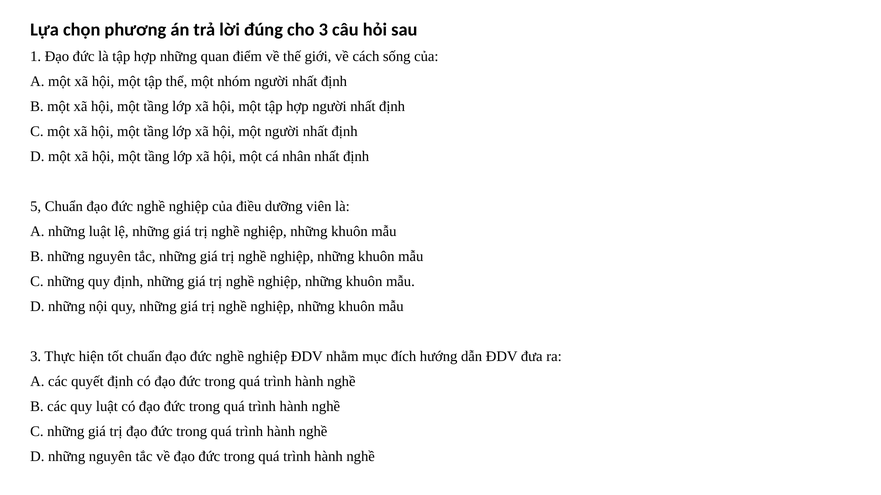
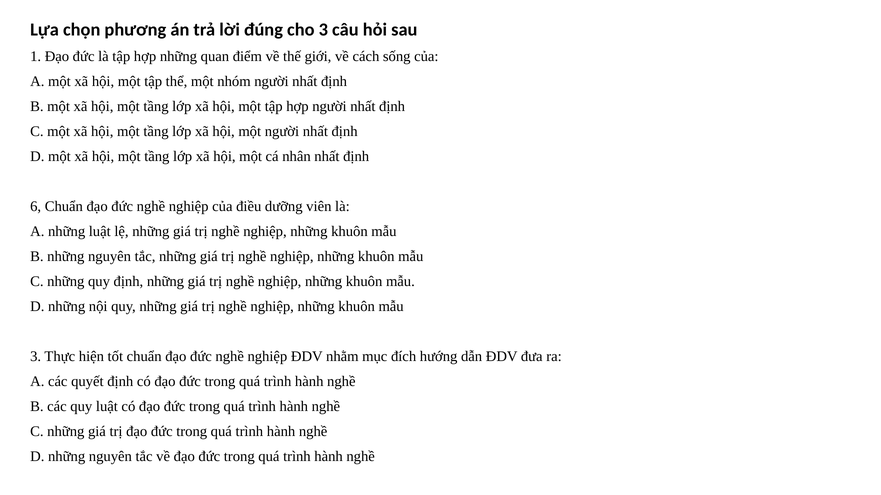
5: 5 -> 6 (36, 207)
